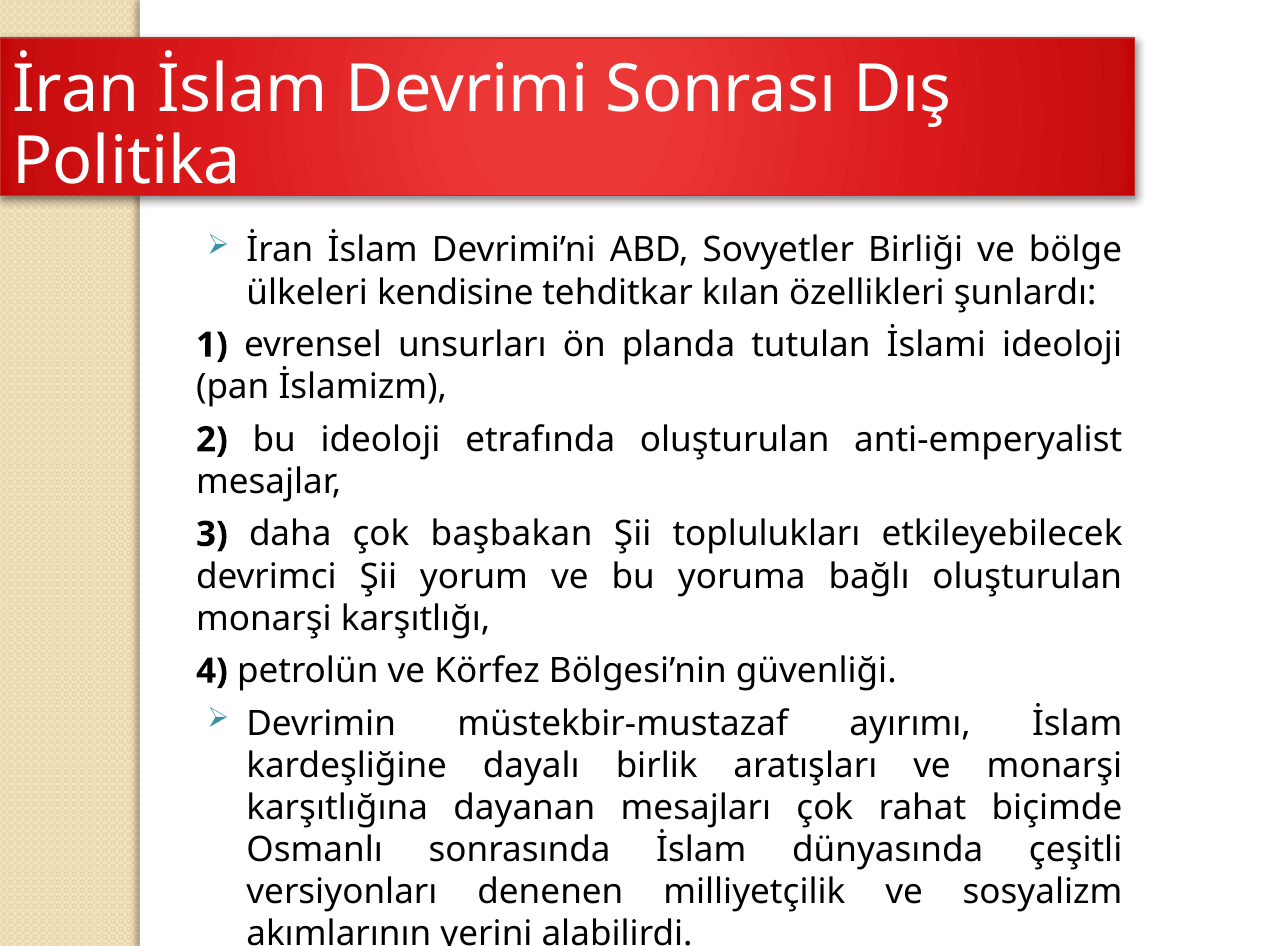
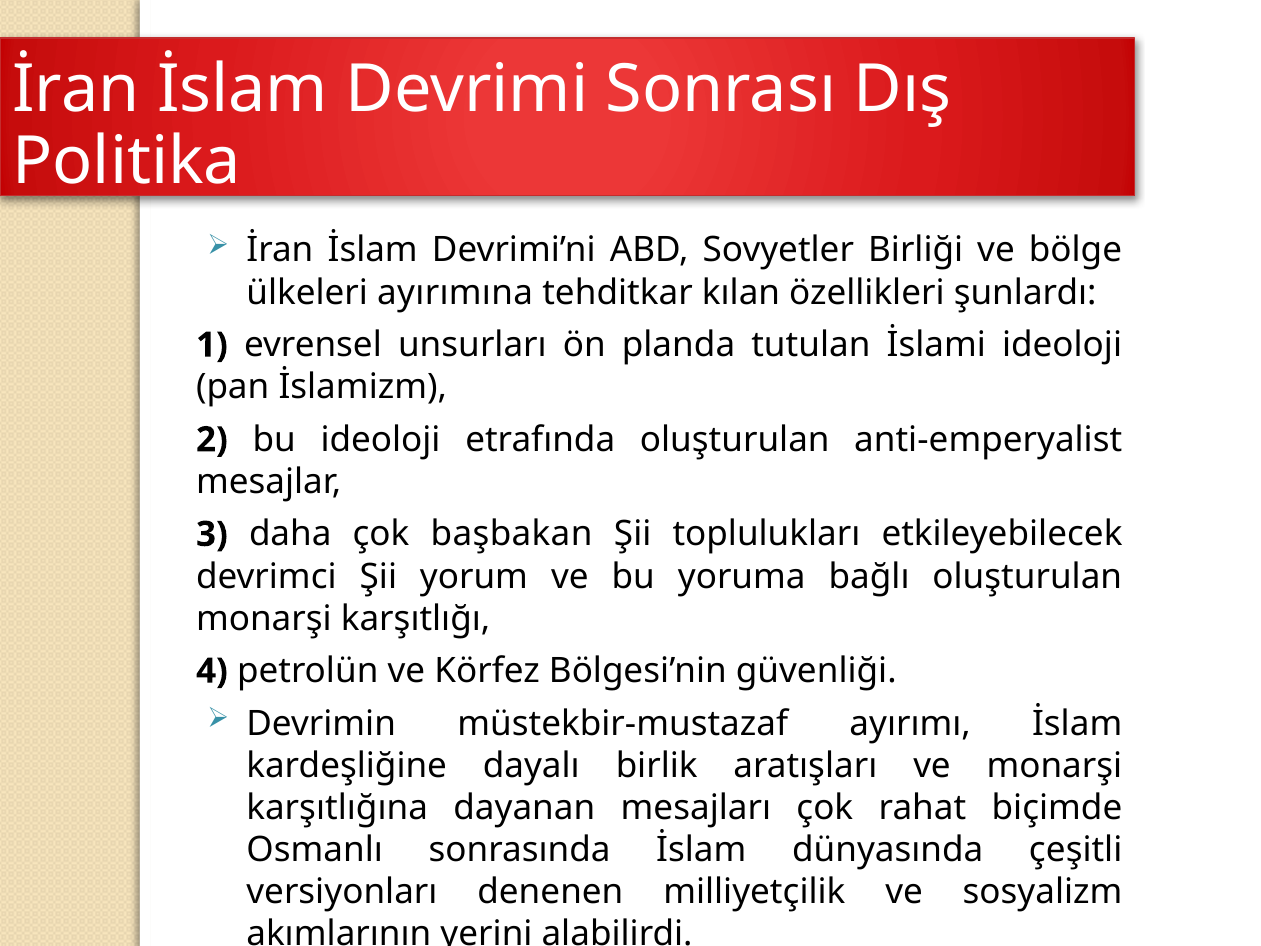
kendisine: kendisine -> ayırımına (455, 292)
